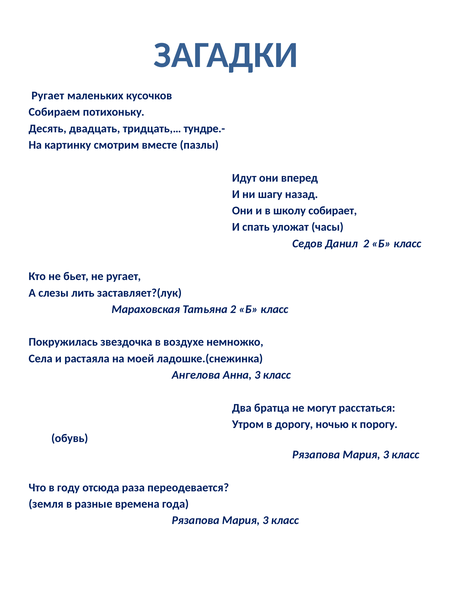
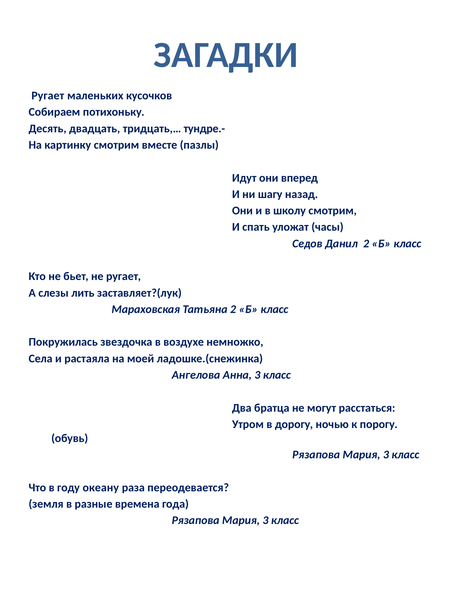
школу собирает: собирает -> смотрим (333, 211)
отсюда: отсюда -> океану (101, 487)
